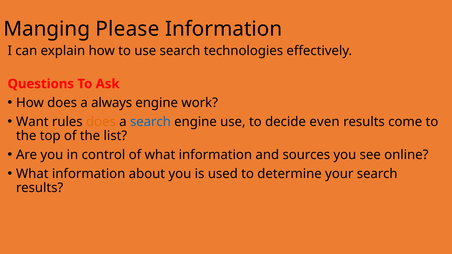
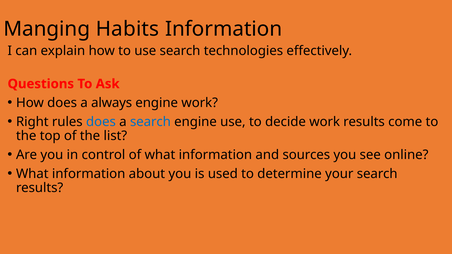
Please: Please -> Habits (127, 29)
Want: Want -> Right (32, 122)
does colour: orange -> blue (101, 122)
decide even: even -> work (325, 122)
